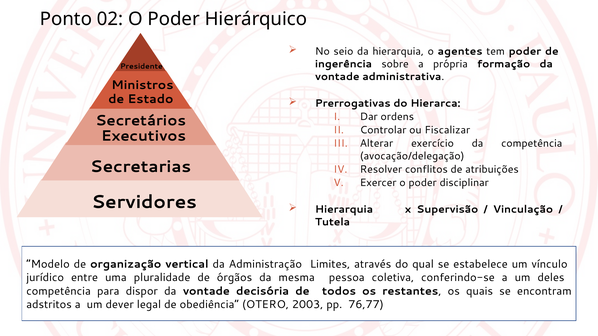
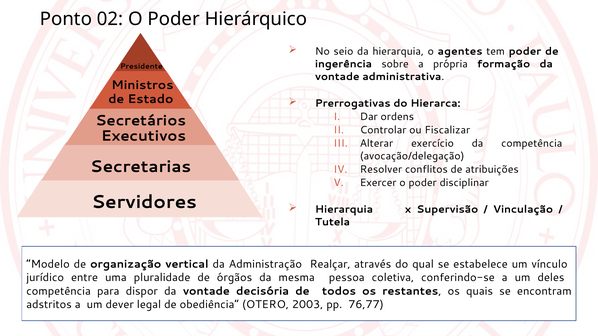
Limites: Limites -> Realçar (330, 264)
